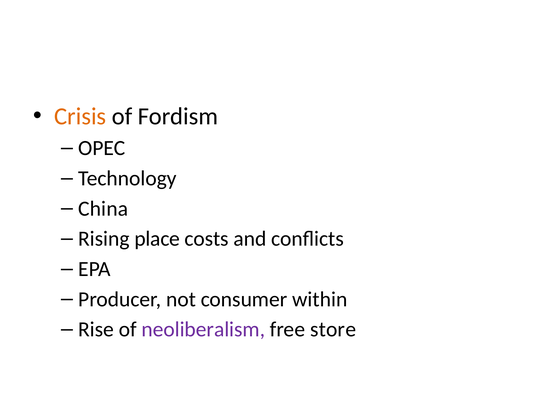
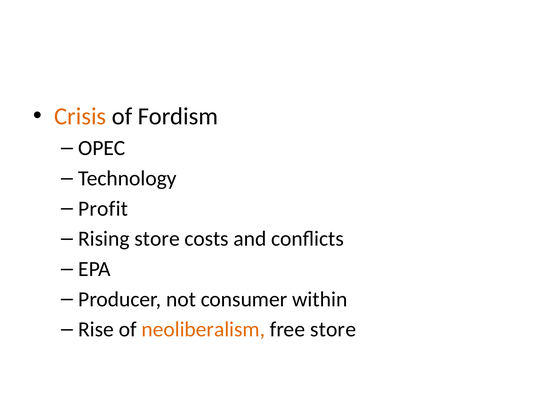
China: China -> Profit (103, 208)
Rising place: place -> store (157, 239)
neoliberalism colour: purple -> orange (203, 329)
